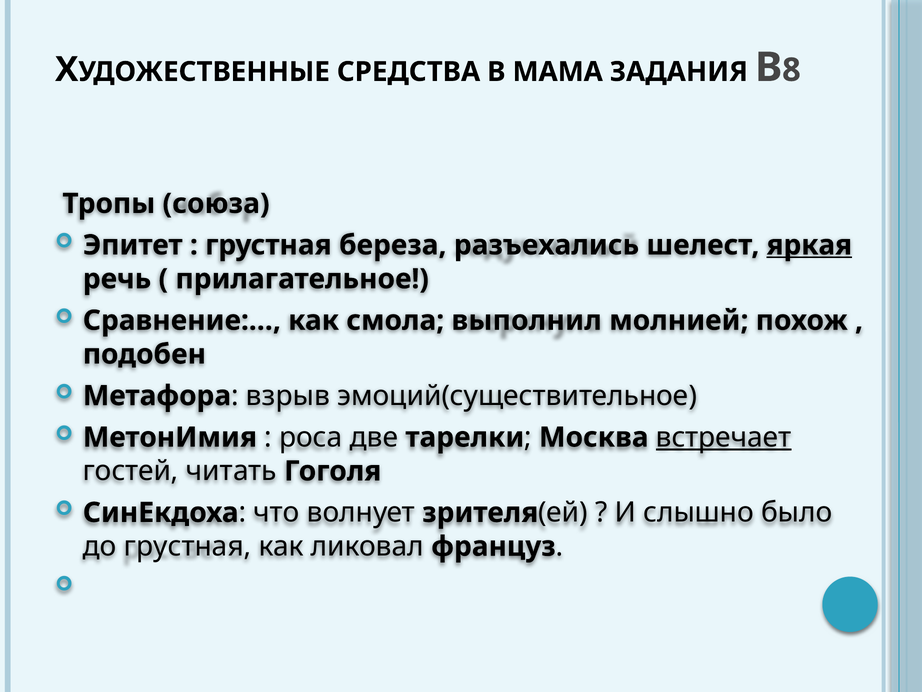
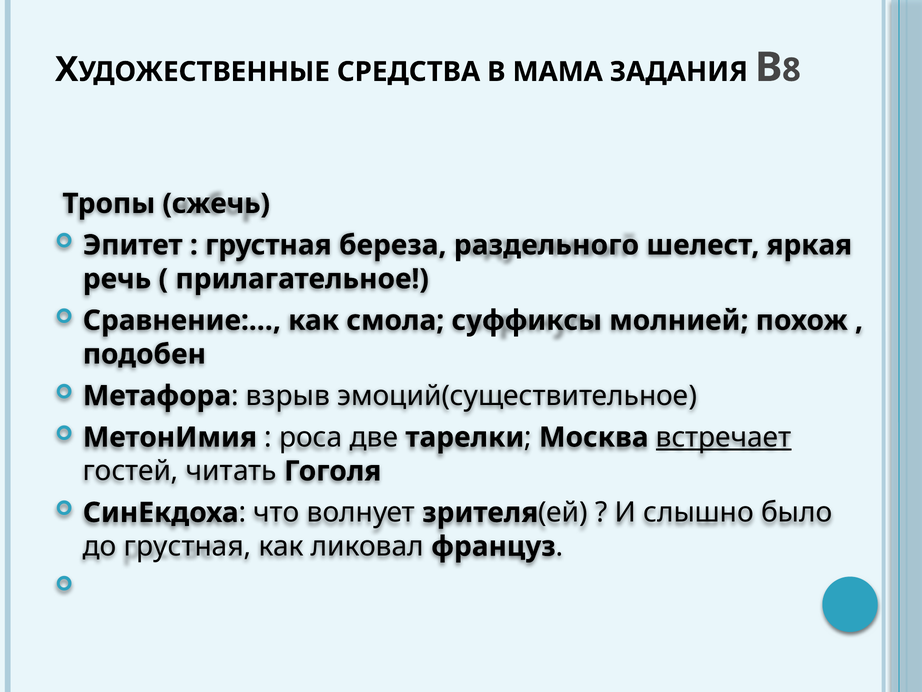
союза: союза -> сжечь (216, 203)
разъехались: разъехались -> раздельного (546, 245)
яркая underline: present -> none (809, 245)
выполнил: выполнил -> суффиксы (527, 320)
